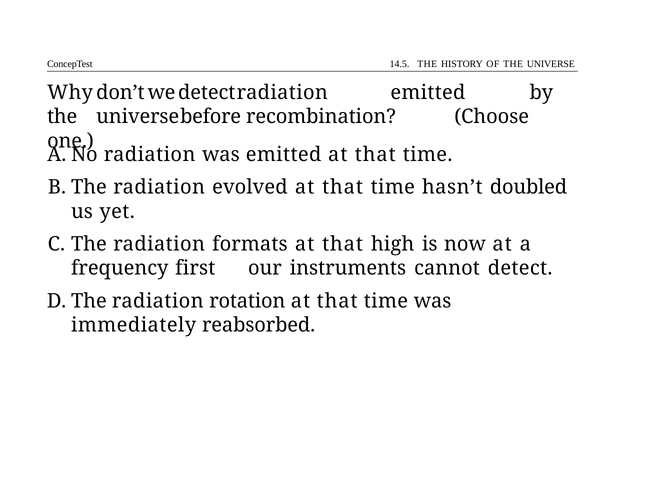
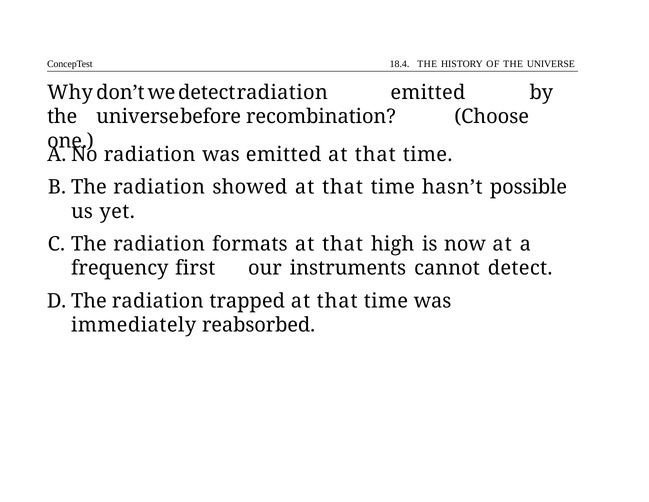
14.5: 14.5 -> 18.4 (400, 64)
evolved: evolved -> showed (250, 187)
doubled: doubled -> possible (528, 187)
rotation: rotation -> trapped (247, 301)
